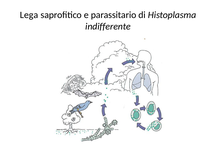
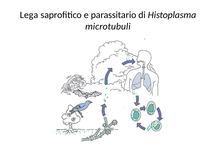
indifferente: indifferente -> microtubuli (108, 26)
